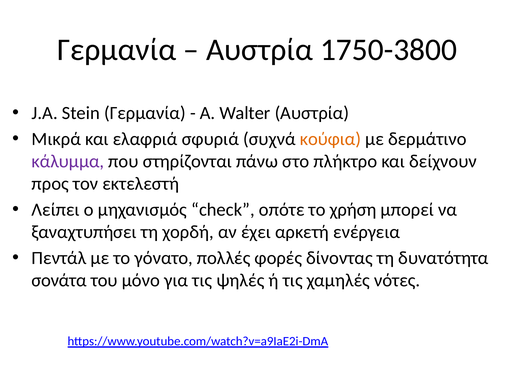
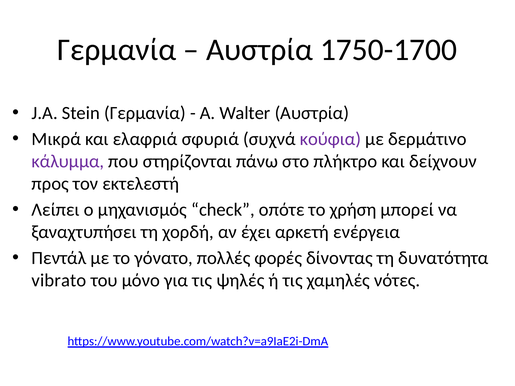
1750-3800: 1750-3800 -> 1750-1700 (389, 50)
κούφια colour: orange -> purple (330, 139)
σονάτα: σονάτα -> vibrato (59, 280)
